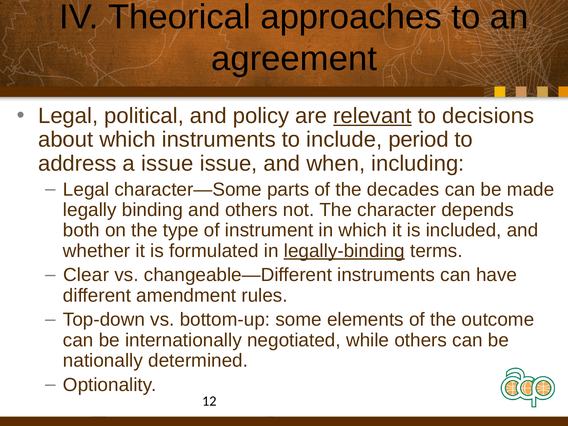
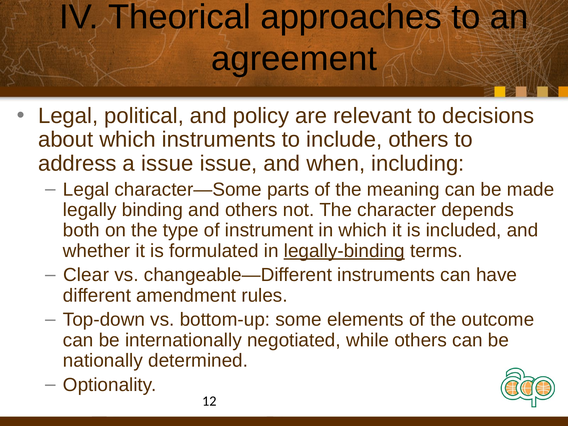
relevant underline: present -> none (372, 116)
include period: period -> others (419, 140)
decades: decades -> meaning (403, 189)
